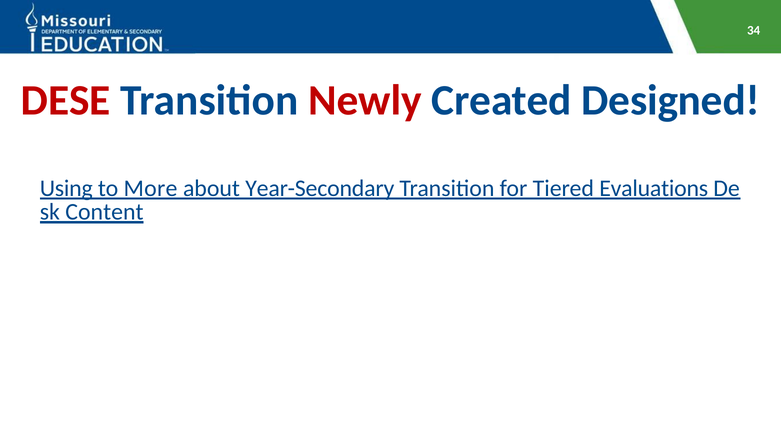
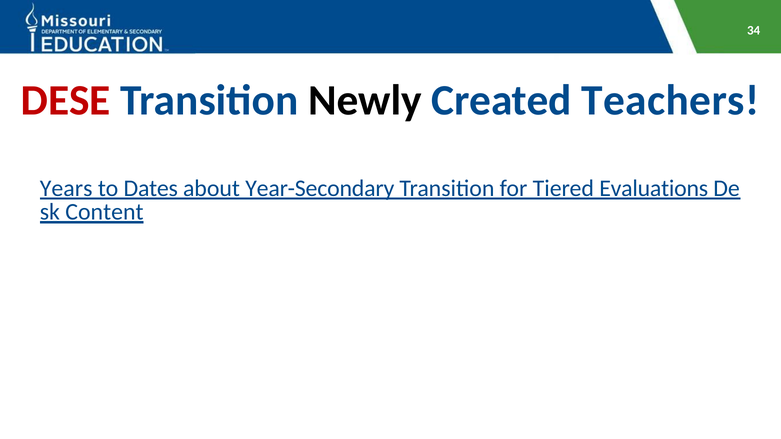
Newly colour: red -> black (365, 101)
Designed: Designed -> Teachers (670, 101)
Using: Using -> Years (66, 188)
More: More -> Dates (151, 188)
